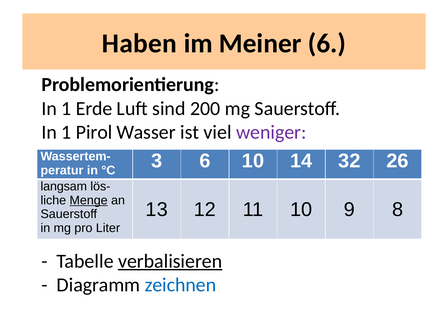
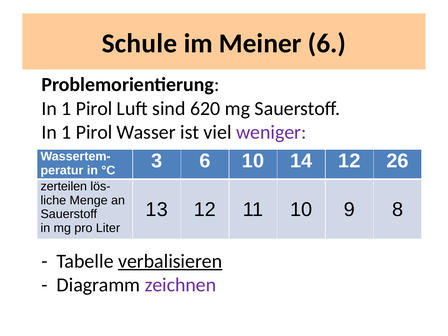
Haben: Haben -> Schule (139, 43)
Erde: Erde -> Pirol (94, 108)
200: 200 -> 620 (205, 108)
14 32: 32 -> 12 (349, 161)
langsam: langsam -> zerteilen (64, 186)
Menge underline: present -> none (89, 200)
zeichnen colour: blue -> purple (180, 285)
